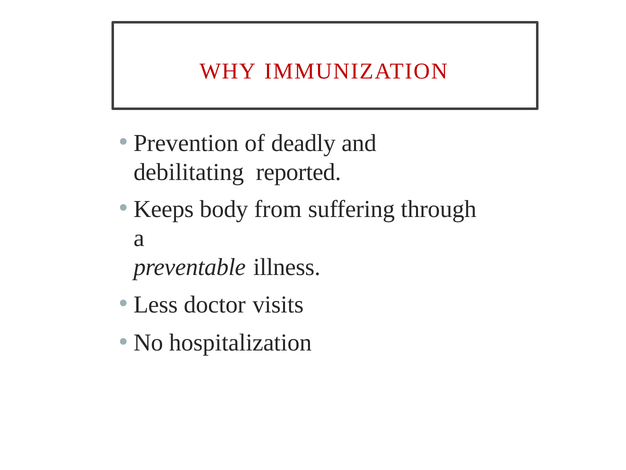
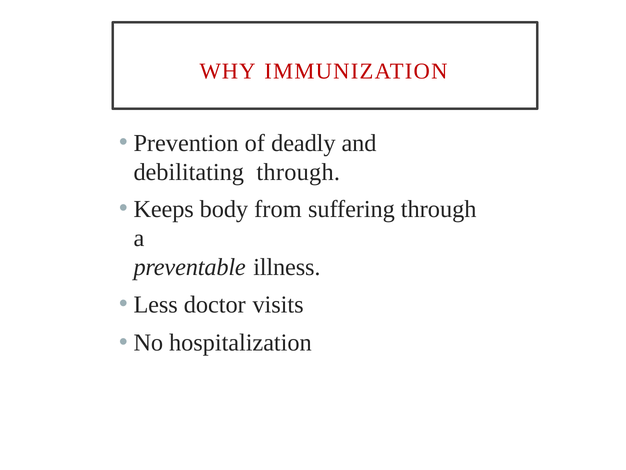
debilitating reported: reported -> through (298, 172)
